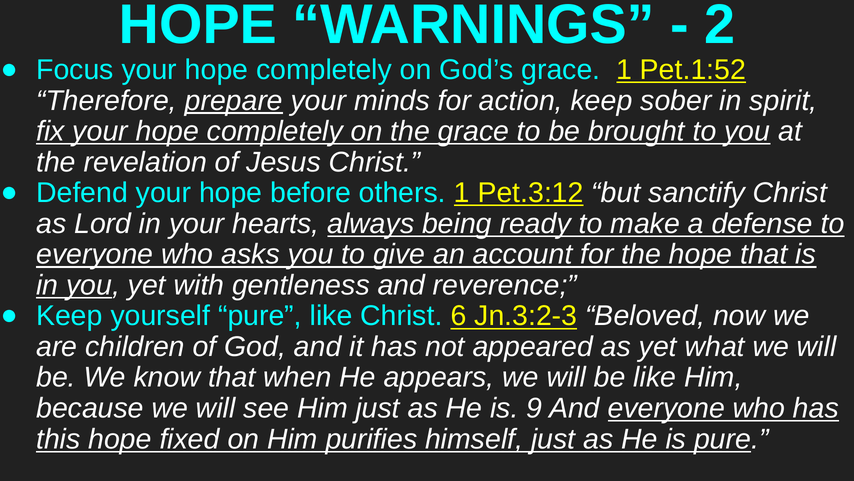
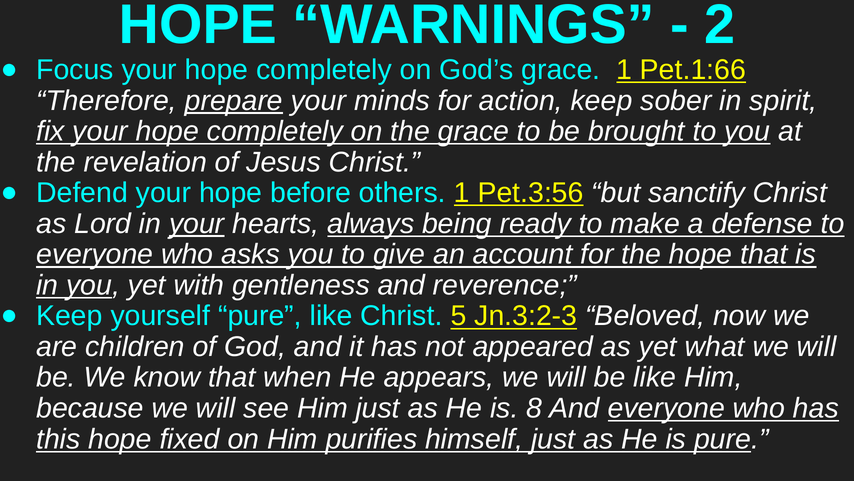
Pet.1:52: Pet.1:52 -> Pet.1:66 (693, 70)
Pet.3:12: Pet.3:12 -> Pet.3:56 (531, 193)
your underline: none -> present (197, 223)
6: 6 -> 5 (459, 316)
9: 9 -> 8 (534, 408)
